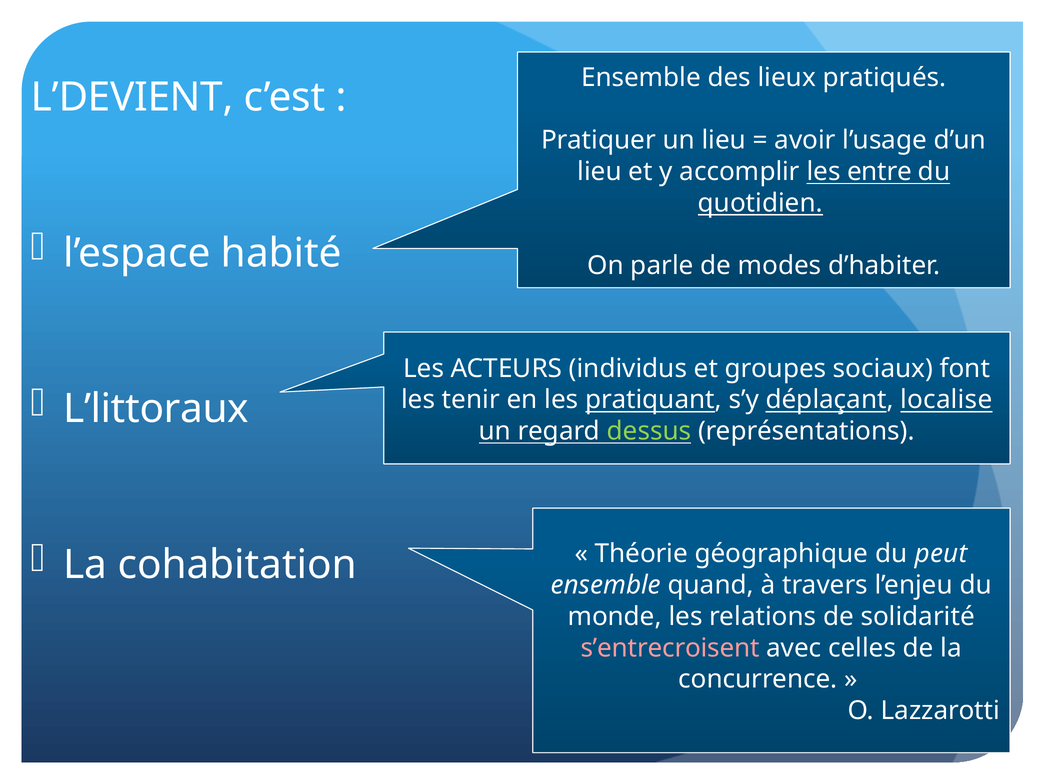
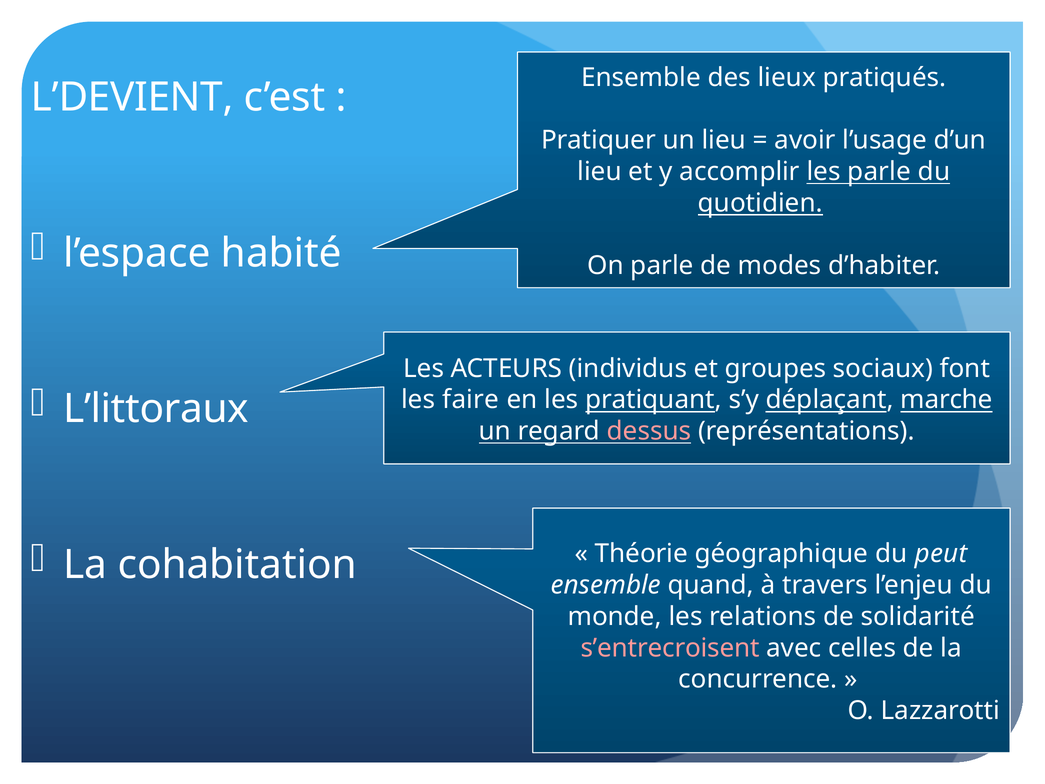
les entre: entre -> parle (879, 172)
tenir: tenir -> faire (471, 400)
localise: localise -> marche (947, 400)
dessus colour: light green -> pink (649, 431)
